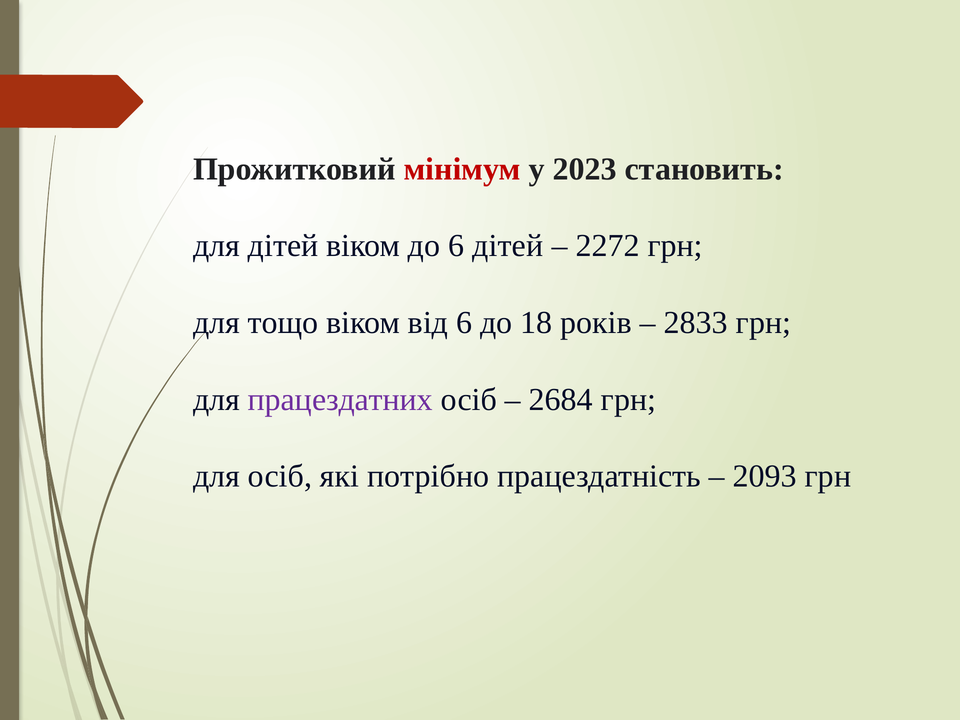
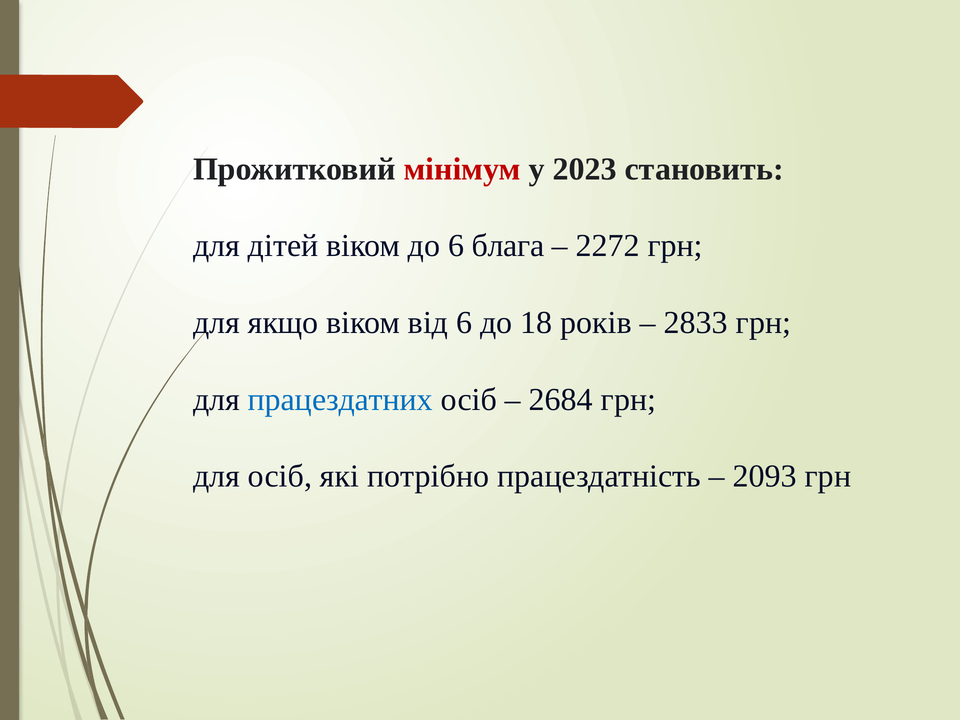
6 дітей: дітей -> блага (508, 246)
тощо: тощо -> якщо (283, 323)
працездатних colour: purple -> blue (340, 399)
